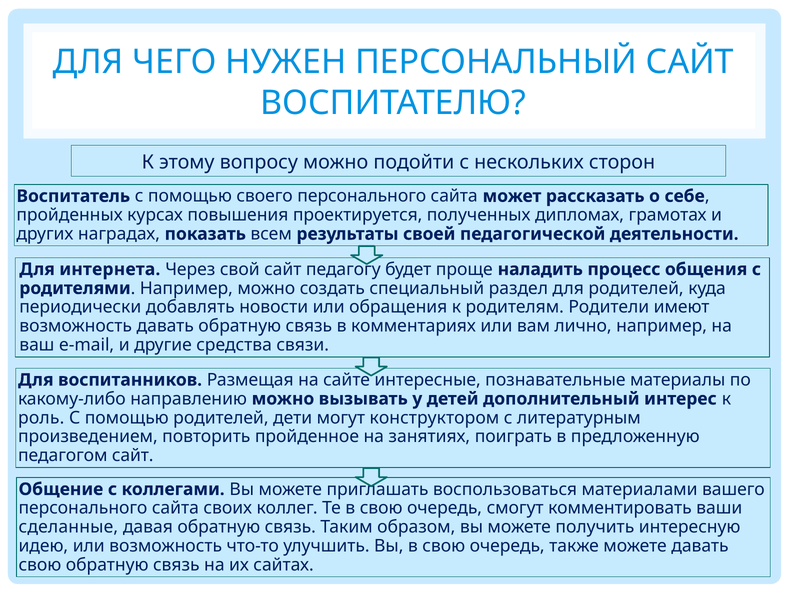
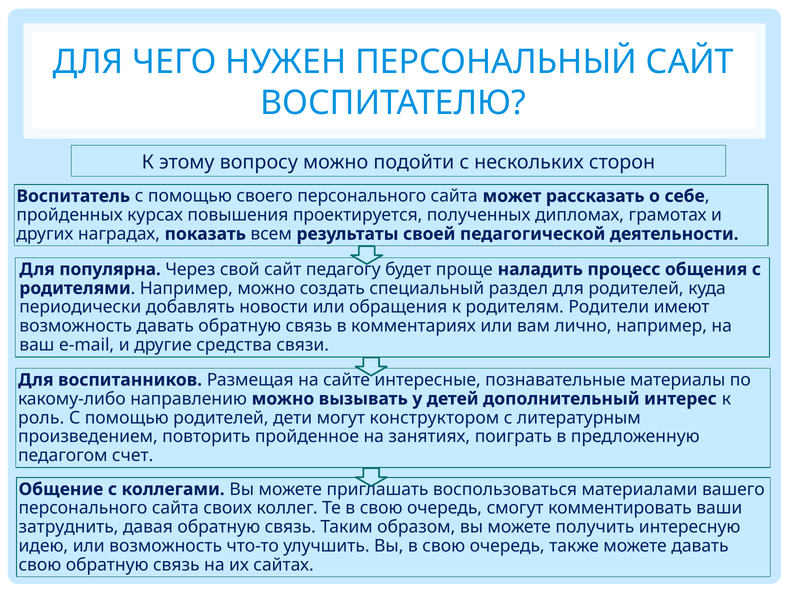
интернета: интернета -> популярна (110, 269)
педагогом сайт: сайт -> счет (133, 455)
сделанные: сделанные -> затруднить (69, 527)
